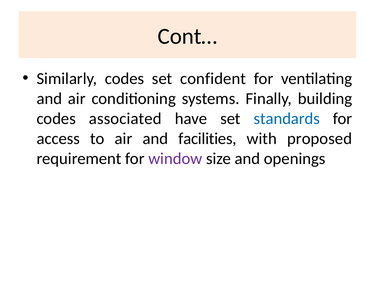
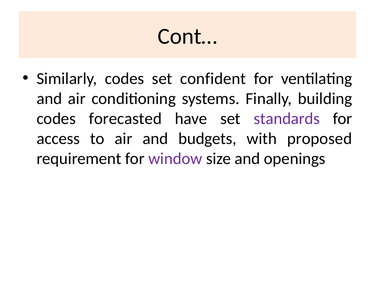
associated: associated -> forecasted (125, 119)
standards colour: blue -> purple (287, 119)
facilities: facilities -> budgets (207, 139)
